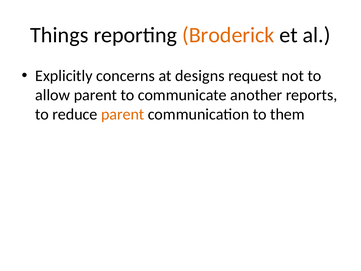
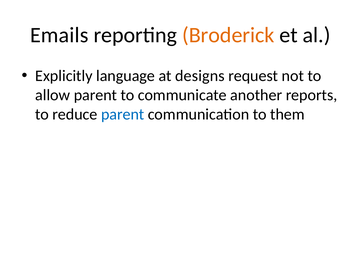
Things: Things -> Emails (59, 35)
concerns: concerns -> language (126, 76)
parent colour: orange -> blue (123, 114)
